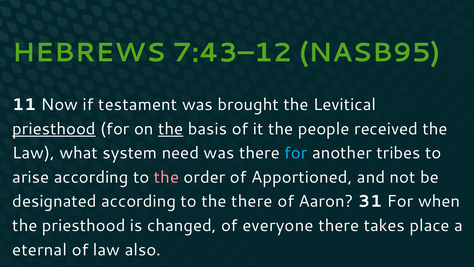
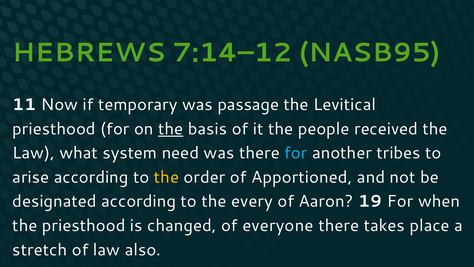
7:43–12: 7:43–12 -> 7:14–12 (232, 53)
testament: testament -> temporary (138, 104)
brought: brought -> passage (248, 104)
priesthood underline: present -> none (54, 129)
the colour: pink -> yellow (167, 177)
the there: there -> every (252, 201)
31: 31 -> 19 (370, 201)
eternal: eternal -> stretch (40, 249)
